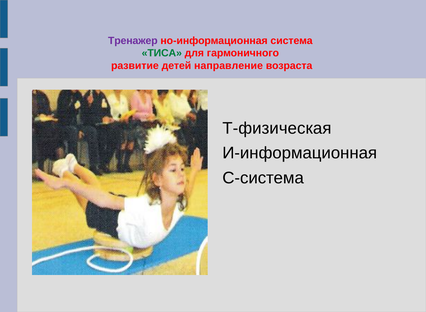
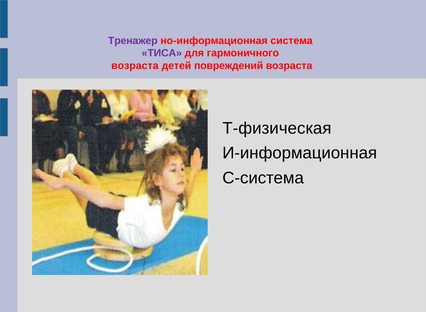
ТИСА colour: green -> purple (162, 53)
развитие: развитие -> возраста (135, 66)
направление: направление -> повреждений (229, 66)
